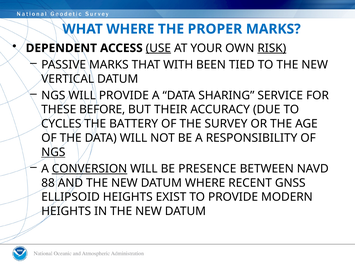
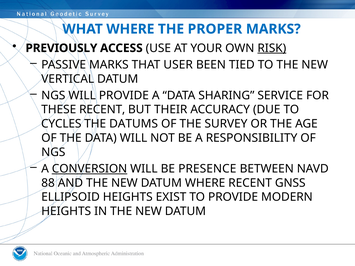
DEPENDENT: DEPENDENT -> PREVIOUSLY (61, 48)
USE underline: present -> none (158, 48)
WITH: WITH -> USER (178, 65)
THESE BEFORE: BEFORE -> RECENT (102, 110)
BATTERY: BATTERY -> DATUMS (134, 124)
NGS underline: present -> none (53, 152)
